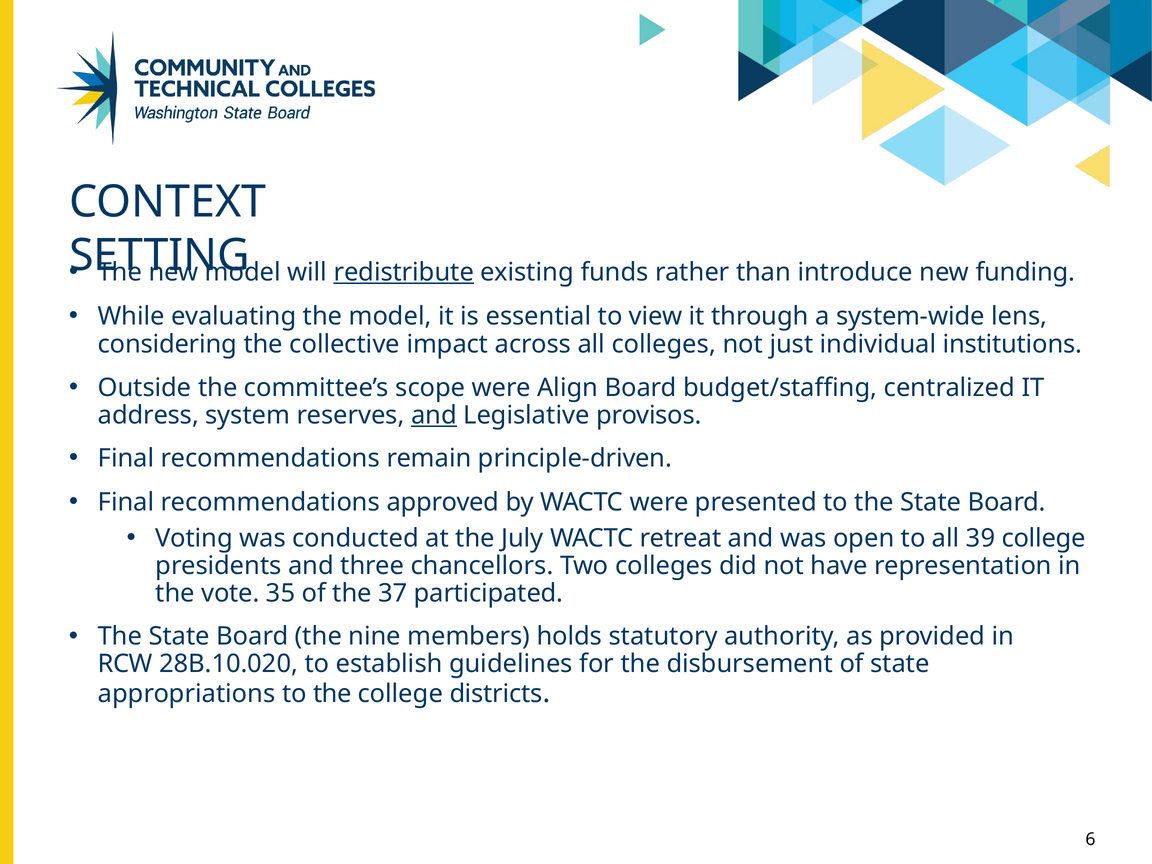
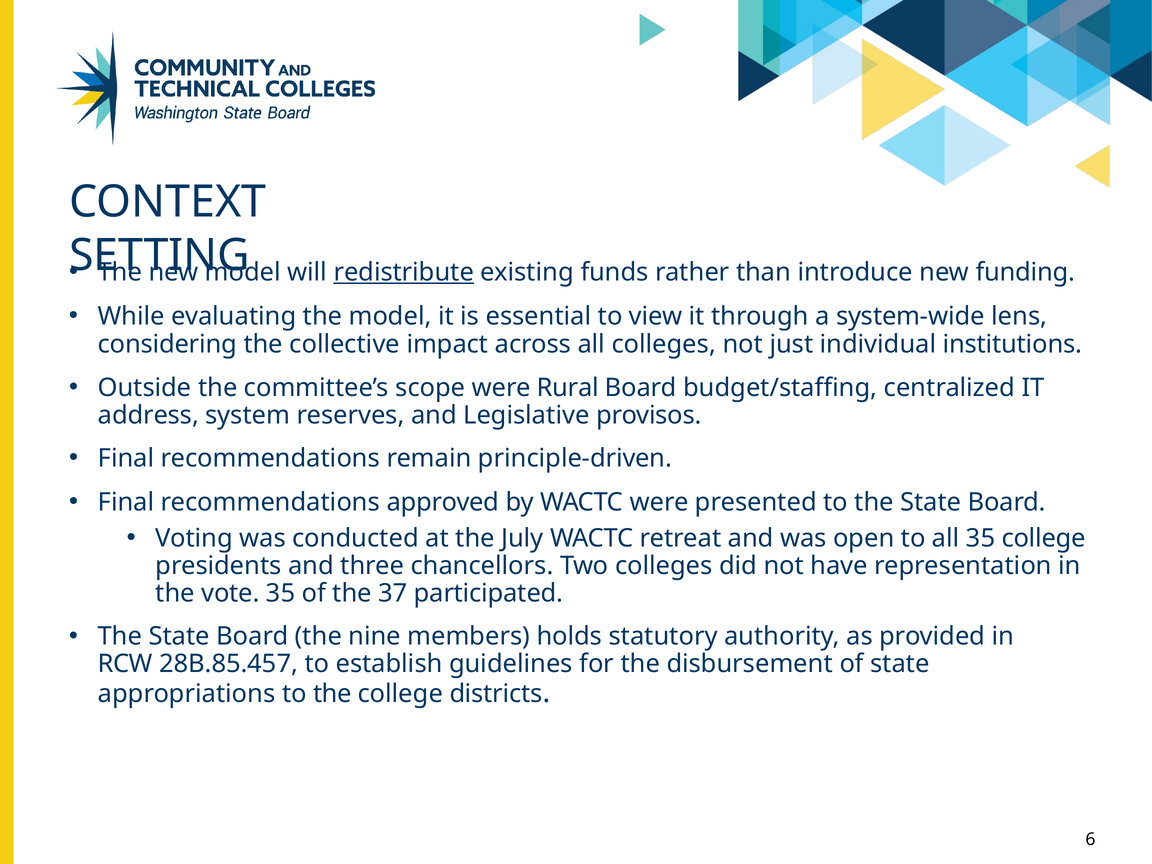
Align: Align -> Rural (568, 388)
and underline: present -> none (434, 415)
all 39: 39 -> 35 (981, 538)
28B.10.020: 28B.10.020 -> 28B.85.457 (228, 664)
